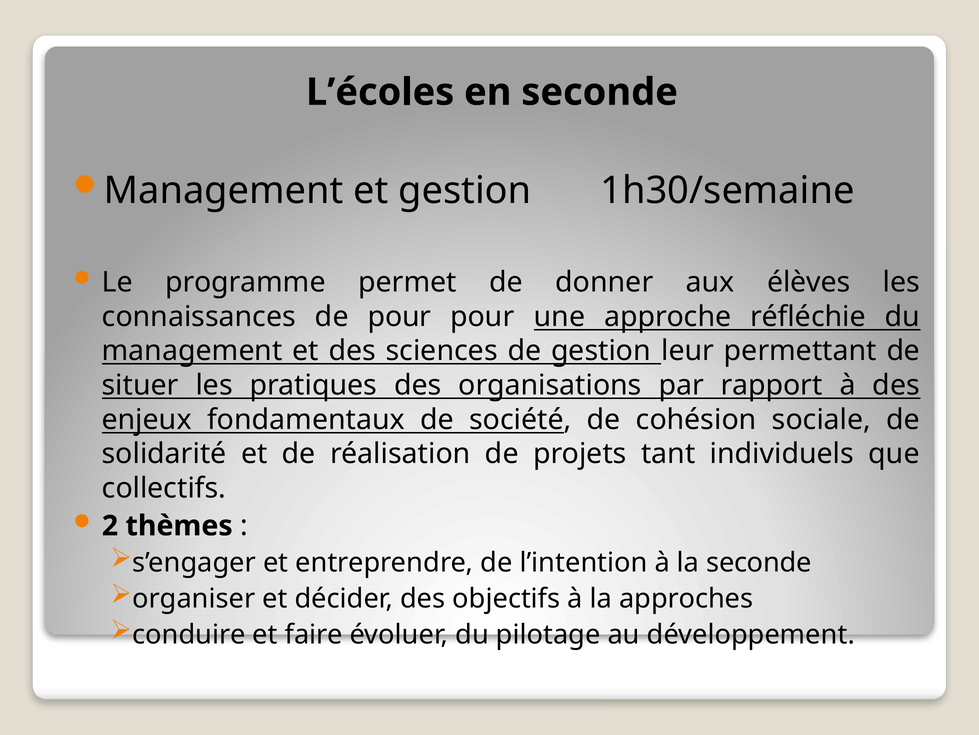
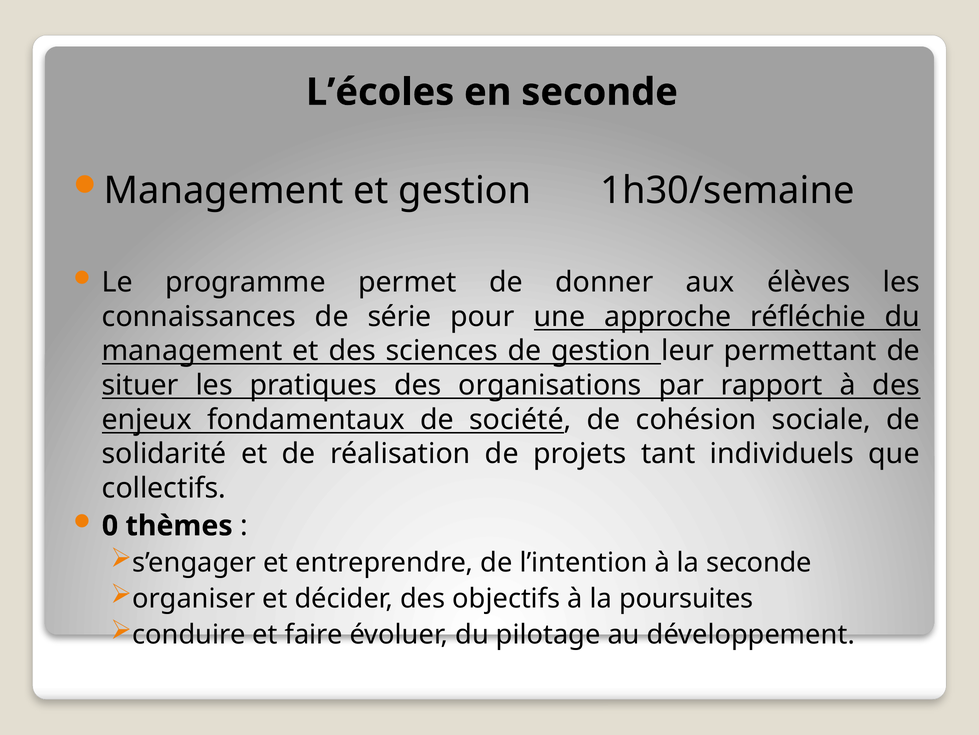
de pour: pour -> série (400, 316)
2: 2 -> 0 (110, 525)
approches: approches -> poursuites (686, 598)
